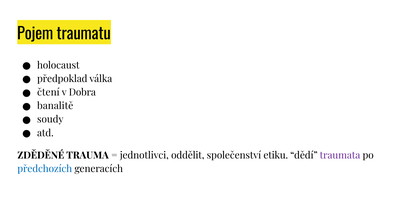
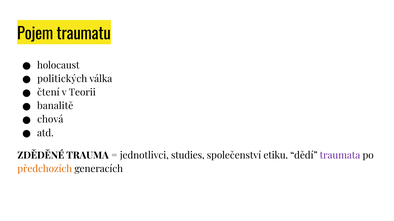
předpoklad: předpoklad -> politických (62, 79)
Dobra: Dobra -> Teorii (82, 93)
soudy: soudy -> chová (50, 120)
oddělit: oddělit -> studies (188, 156)
předchozích colour: blue -> orange (45, 169)
